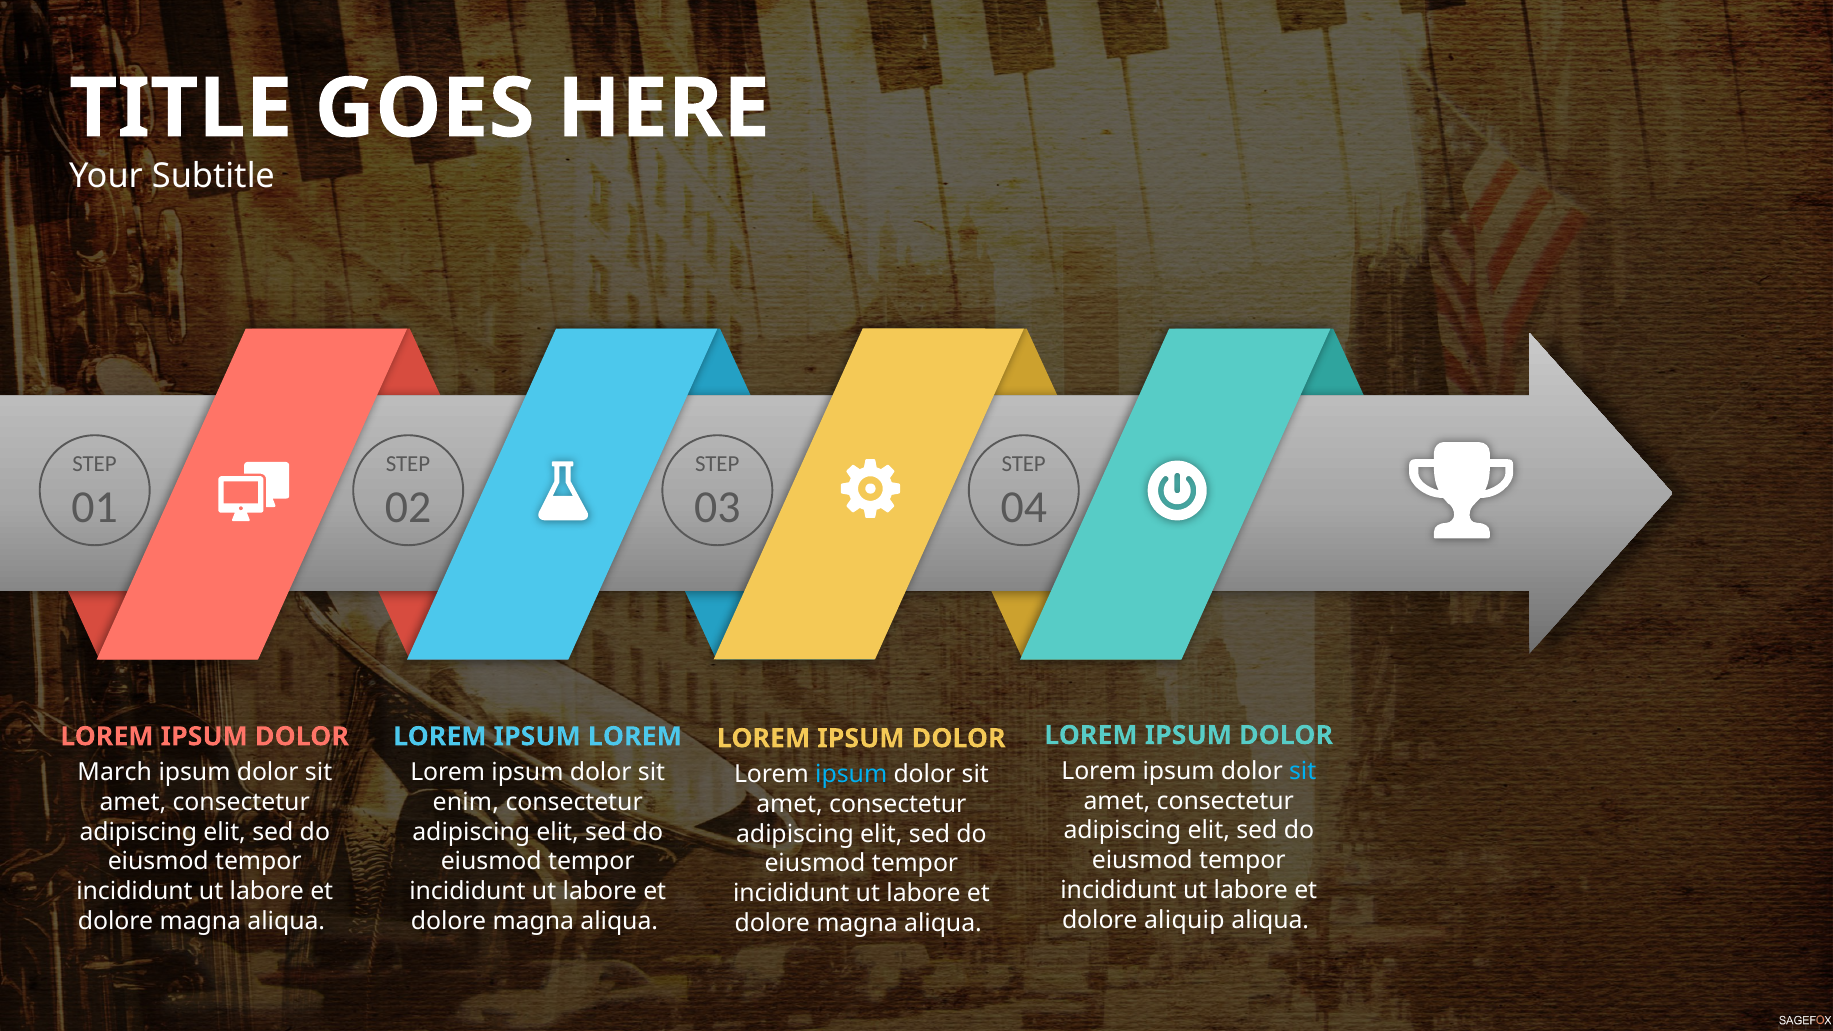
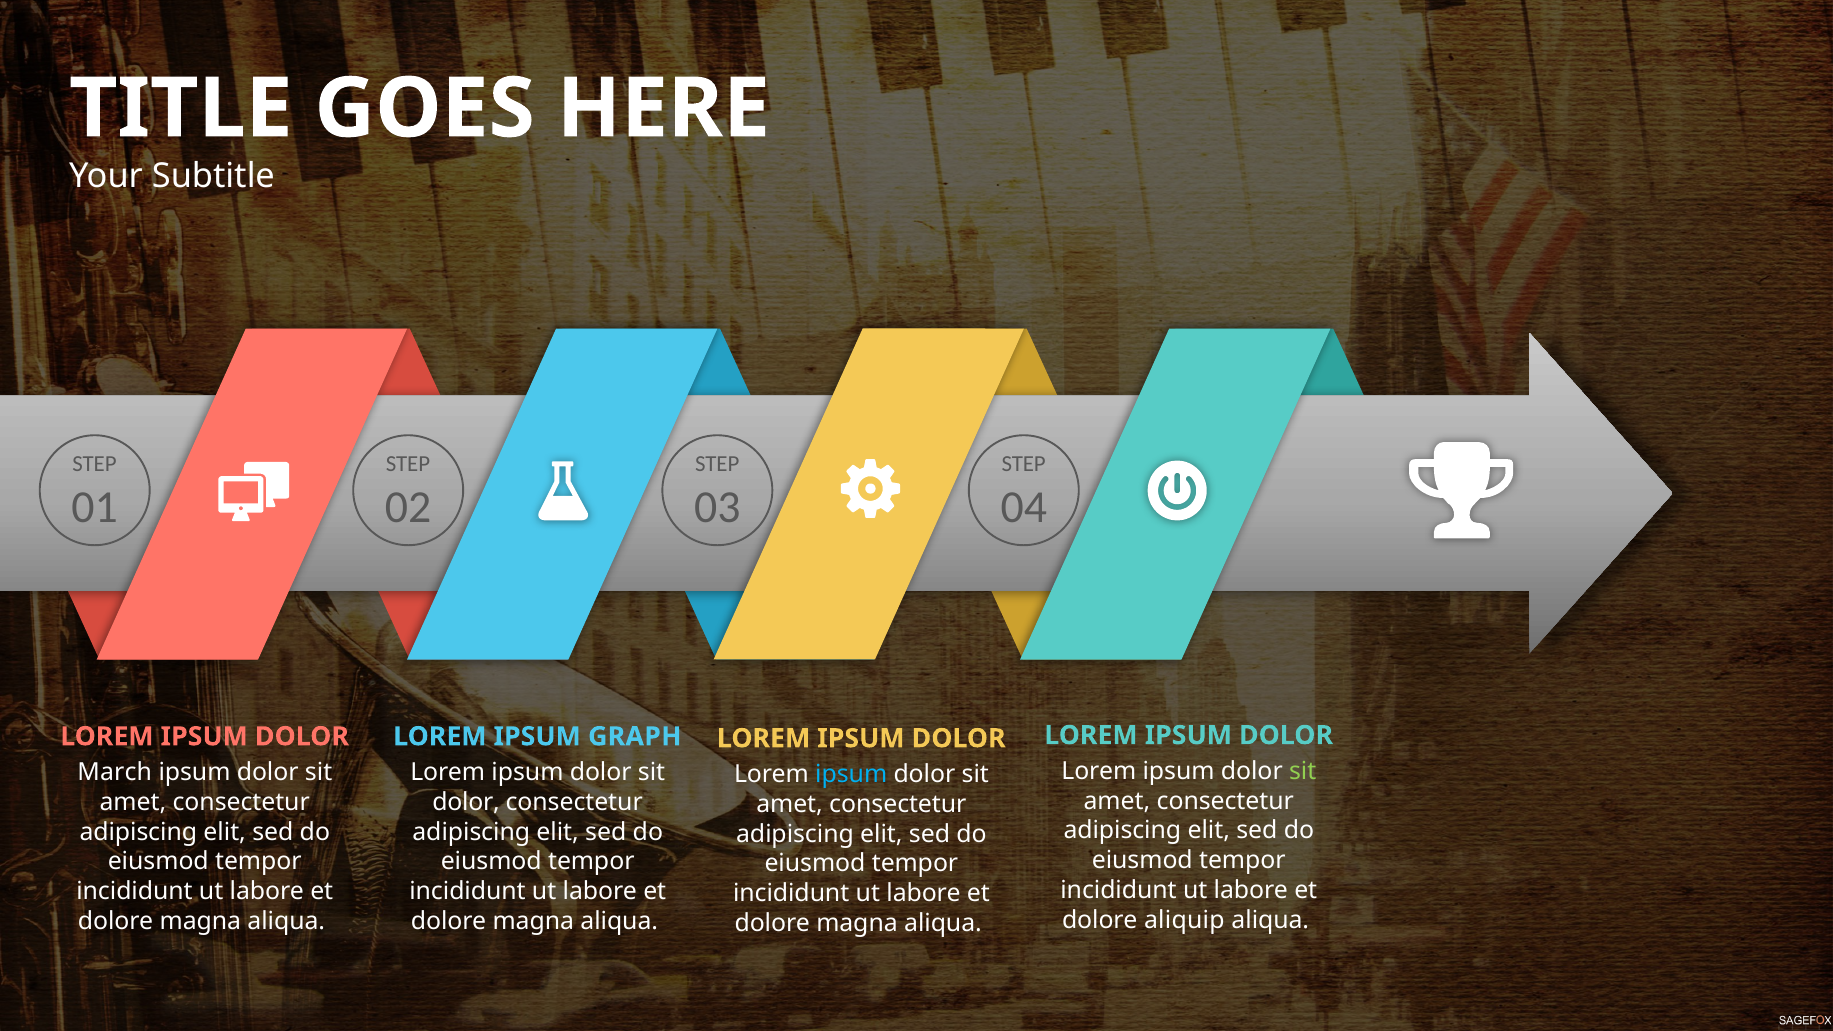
IPSUM LOREM: LOREM -> GRAPH (635, 737)
sit colour: light blue -> light green (1303, 771)
enim: enim -> dolor (466, 802)
